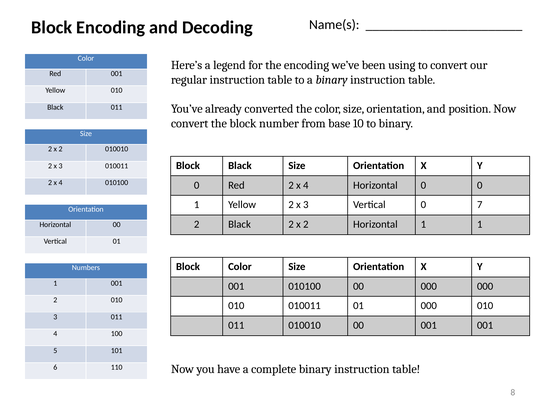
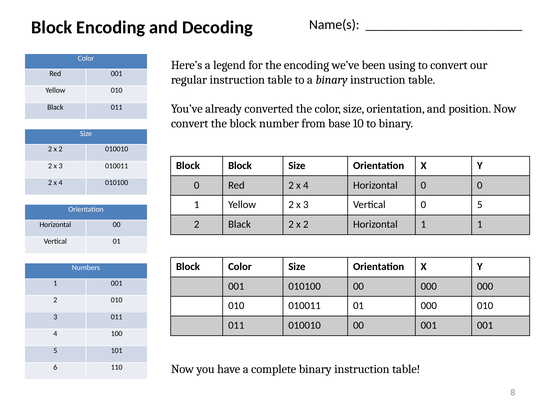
Block Black: Black -> Block (240, 166)
0 7: 7 -> 5 (480, 205)
